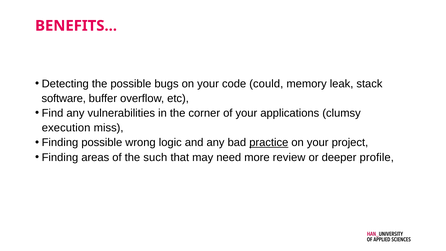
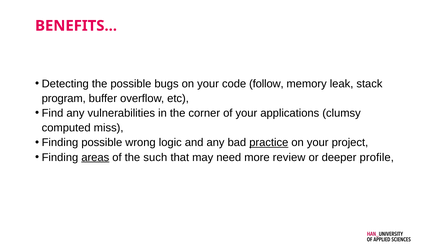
could: could -> follow (266, 84)
software: software -> program (64, 98)
execution: execution -> computed (66, 128)
areas underline: none -> present (95, 157)
